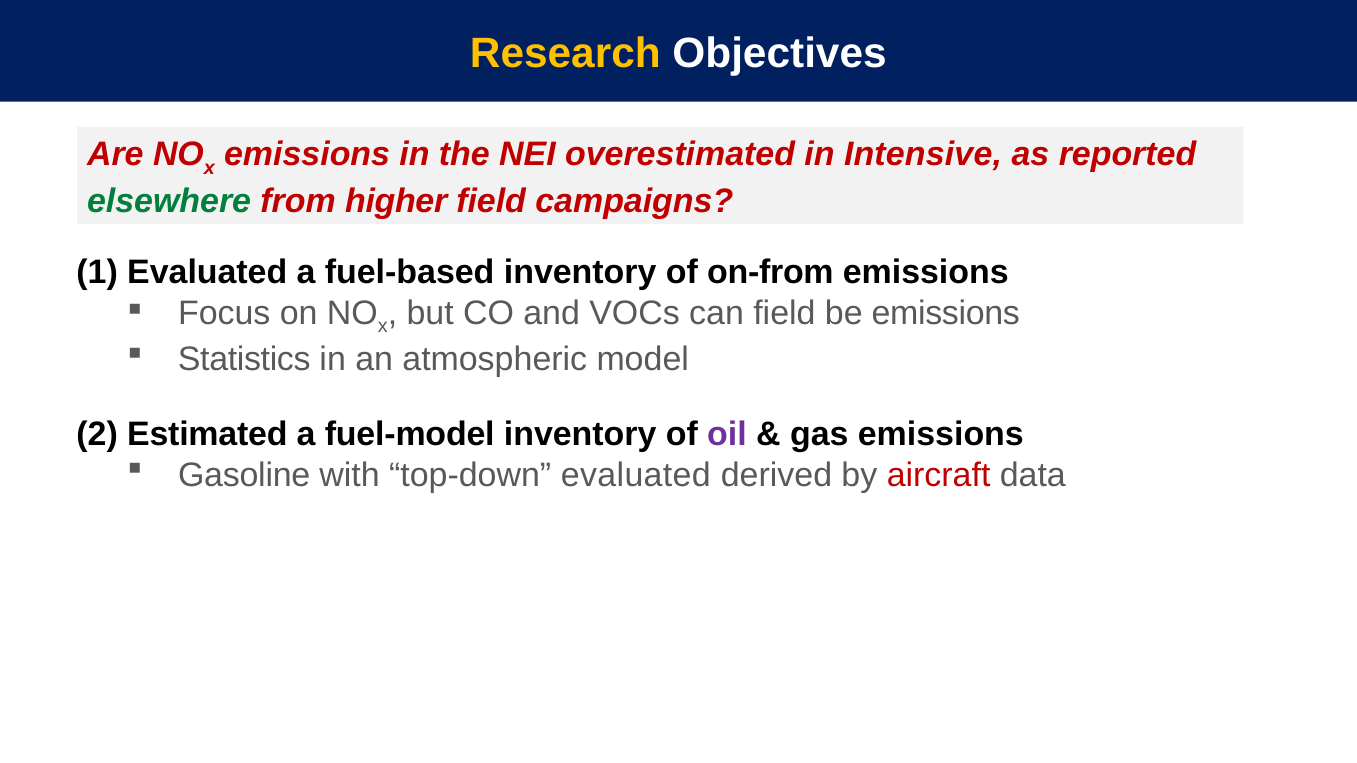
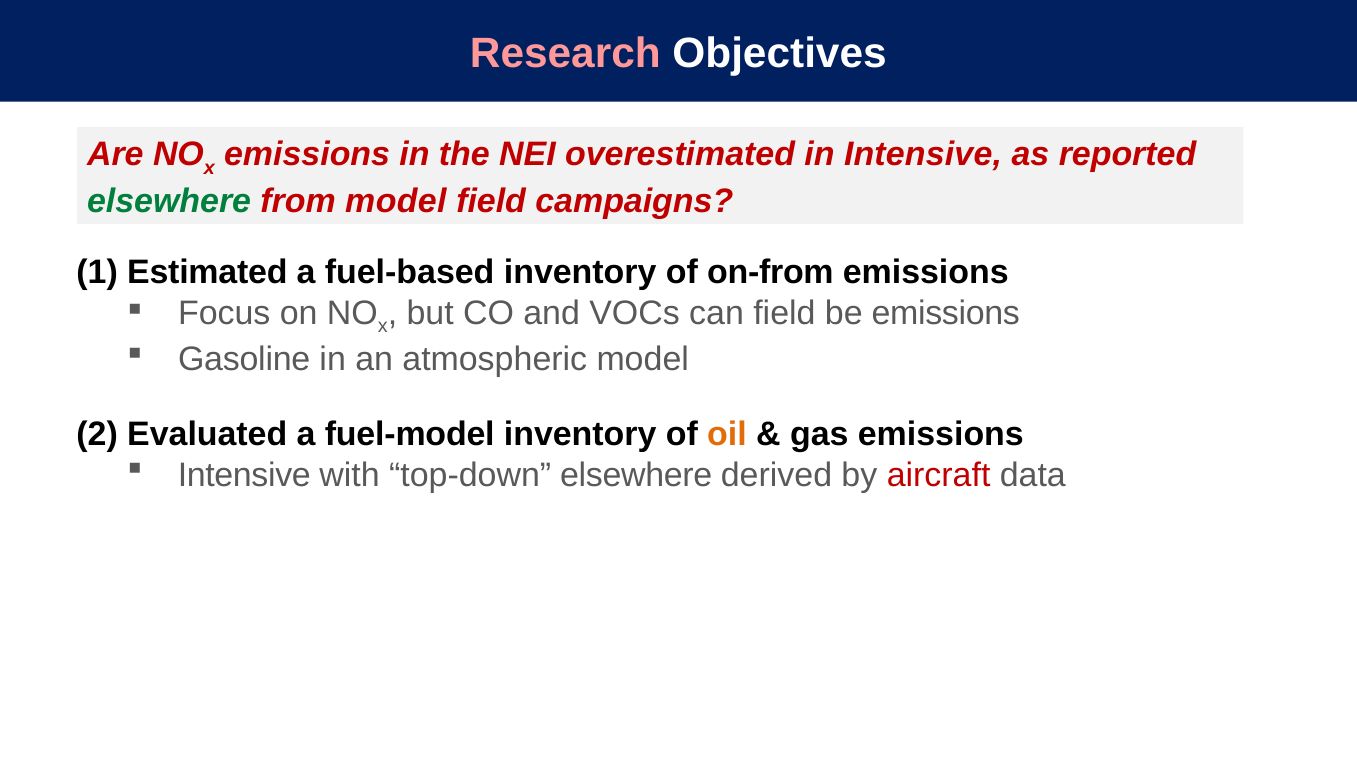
Research colour: yellow -> pink (565, 54)
from higher: higher -> model (396, 201)
Evaluated: Evaluated -> Estimated (207, 273)
Statistics: Statistics -> Gasoline (244, 360)
Estimated: Estimated -> Evaluated (207, 434)
oil colour: purple -> orange (727, 434)
Gasoline: Gasoline -> Intensive (244, 475)
top-down evaluated: evaluated -> elsewhere (636, 475)
